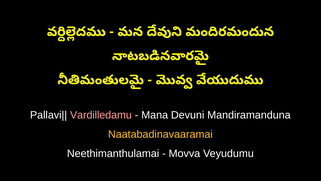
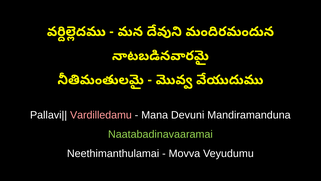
Naatabadinavaaramai colour: yellow -> light green (160, 134)
